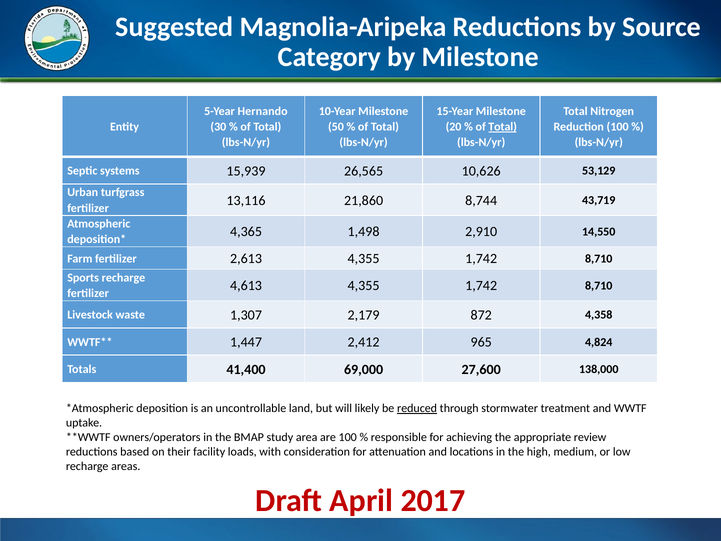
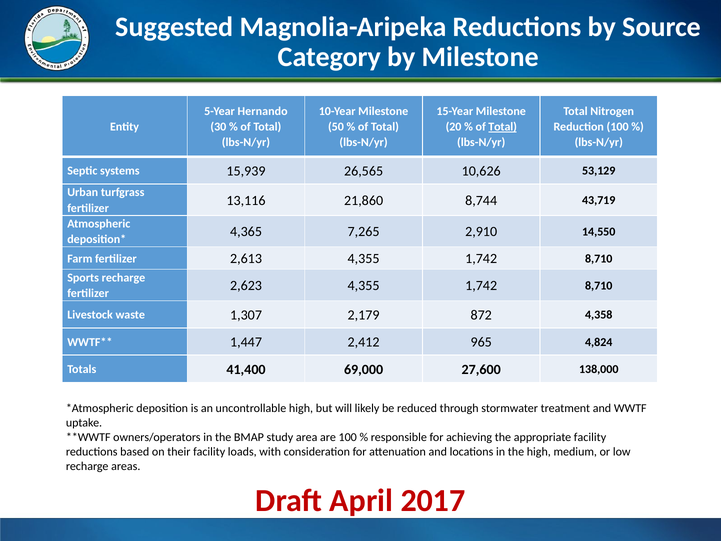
1,498: 1,498 -> 7,265 (364, 232)
4,613: 4,613 -> 2,623 (246, 286)
uncontrollable land: land -> high (301, 408)
reduced underline: present -> none (417, 408)
appropriate review: review -> facility (590, 437)
